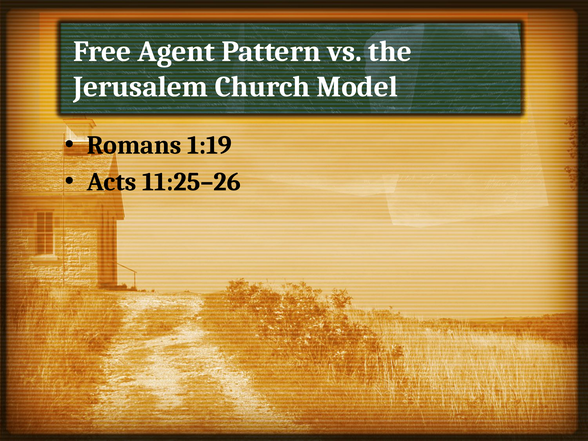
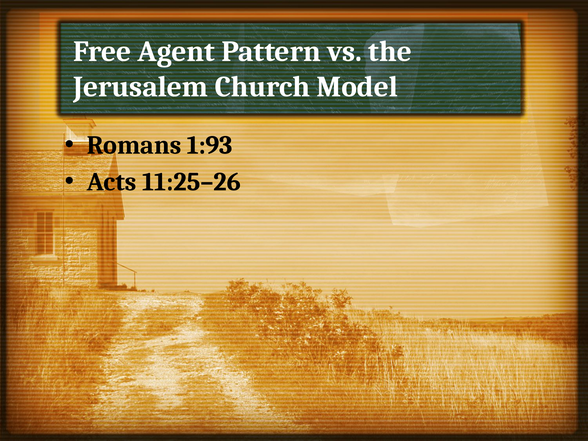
1:19: 1:19 -> 1:93 (210, 145)
